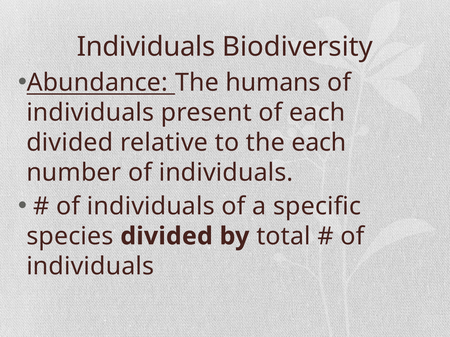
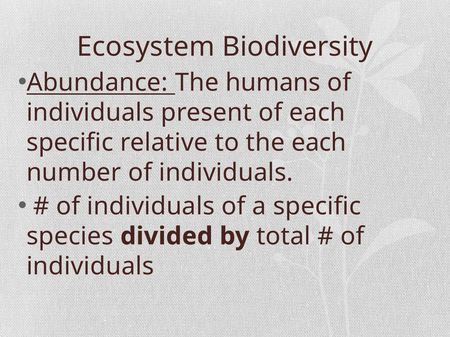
Individuals: Individuals -> Ecosystem (146, 47)
divided: divided -> specific (70, 143)
